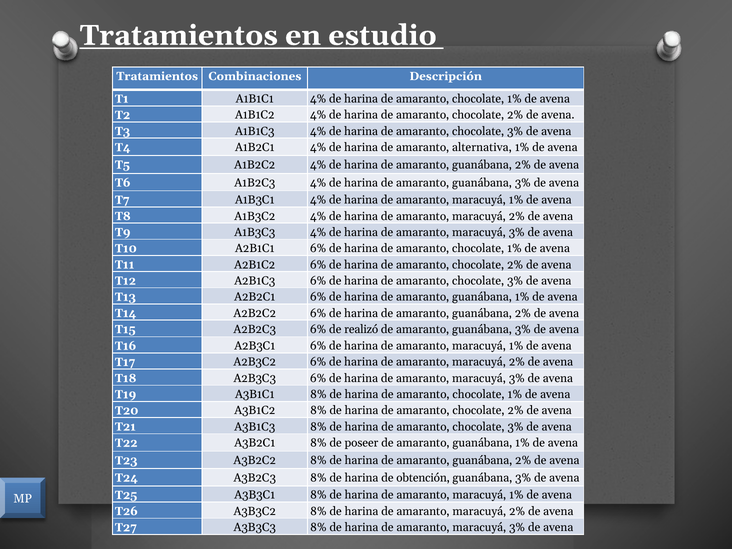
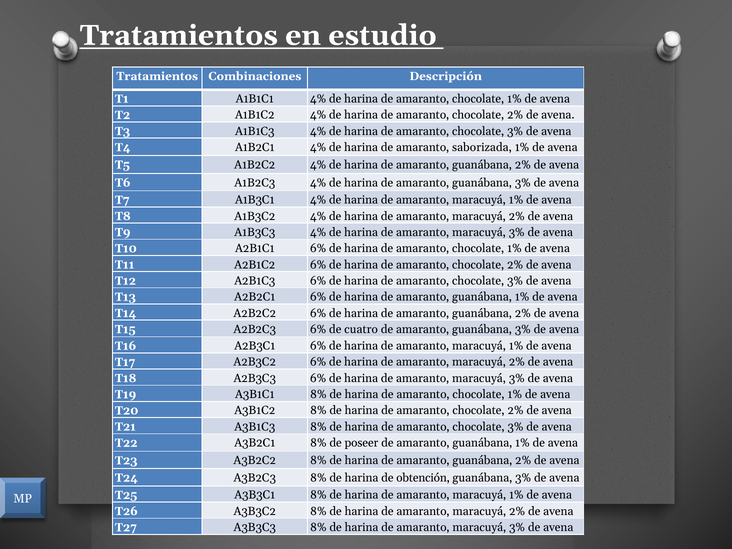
alternativa: alternativa -> saborizada (482, 147)
realizó: realizó -> cuatro (361, 329)
